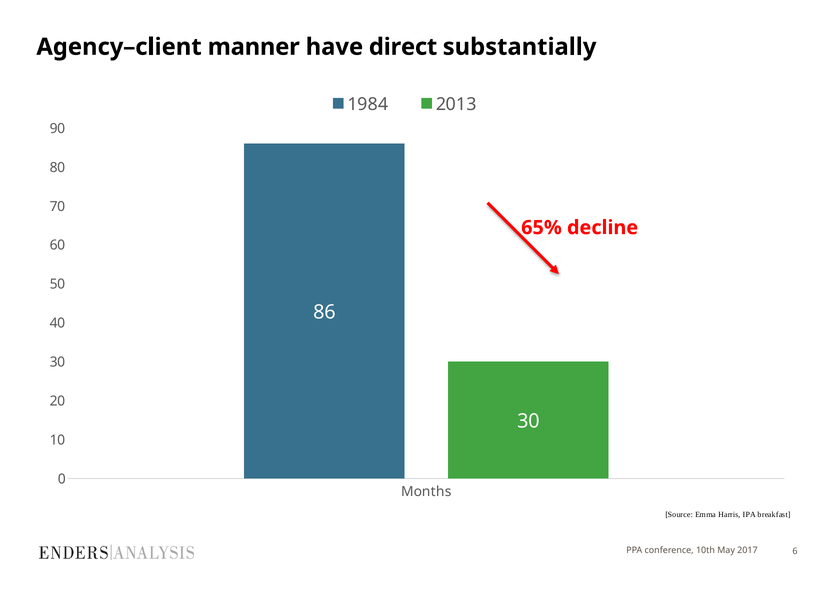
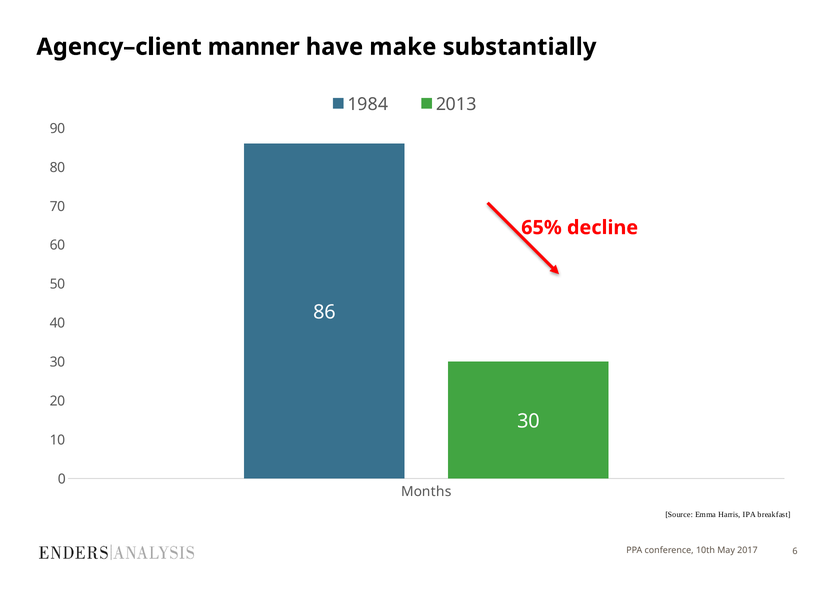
direct: direct -> make (403, 47)
